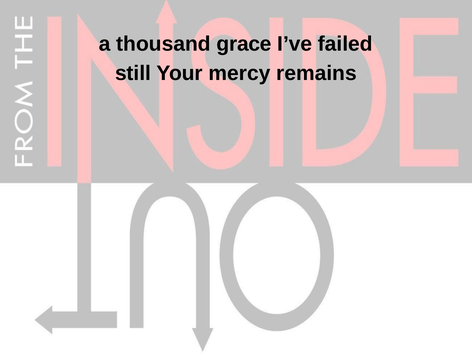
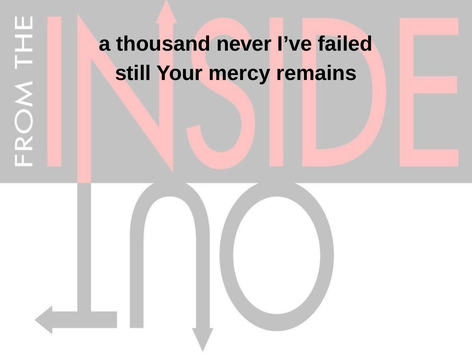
grace: grace -> never (244, 44)
